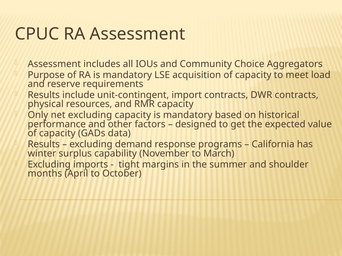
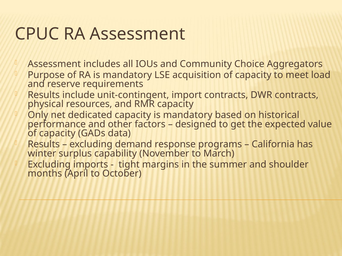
net excluding: excluding -> dedicated (90, 115)
